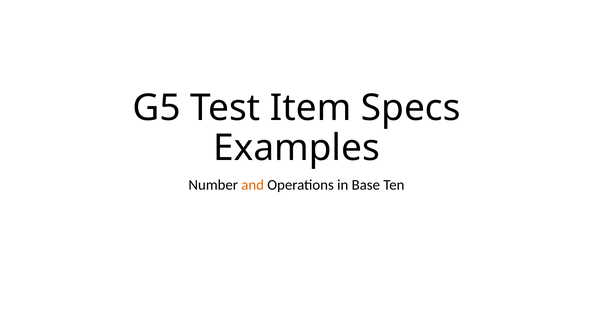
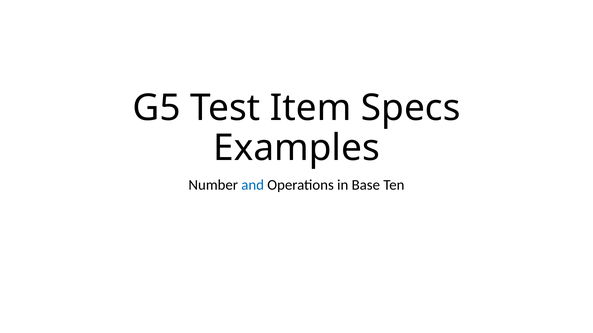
and colour: orange -> blue (253, 185)
